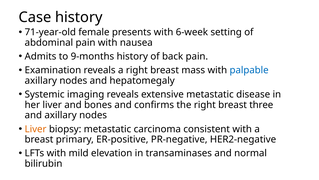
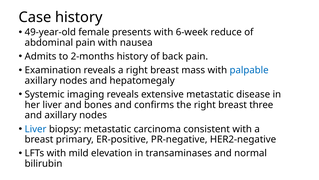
71-year-old: 71-year-old -> 49-year-old (50, 32)
setting: setting -> reduce (226, 32)
9-months: 9-months -> 2-months (92, 56)
Liver colour: orange -> blue (36, 129)
